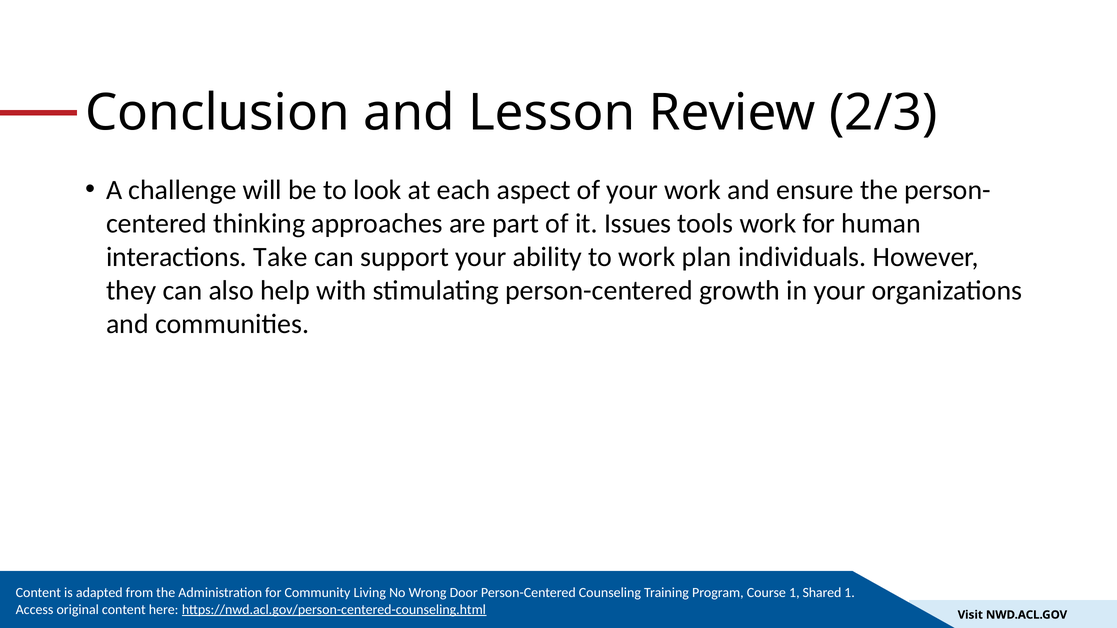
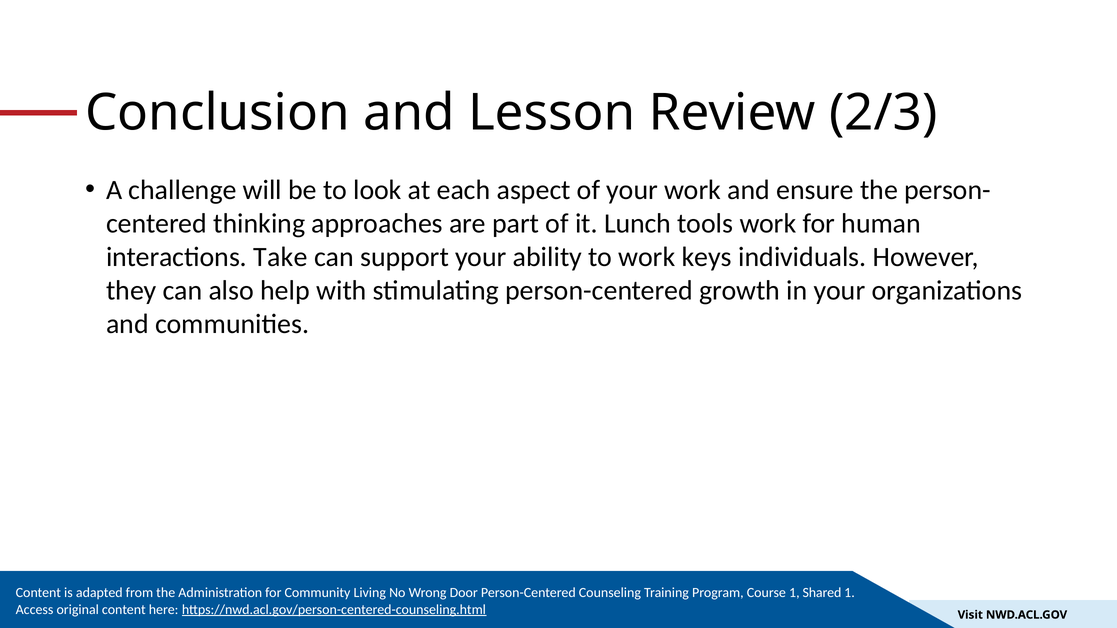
Issues: Issues -> Lunch (638, 224)
plan: plan -> keys (707, 257)
